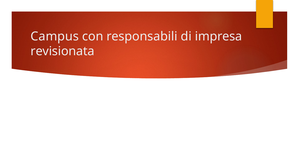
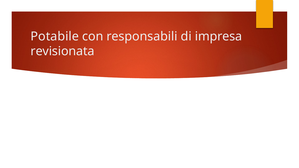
Campus: Campus -> Potabile (55, 36)
